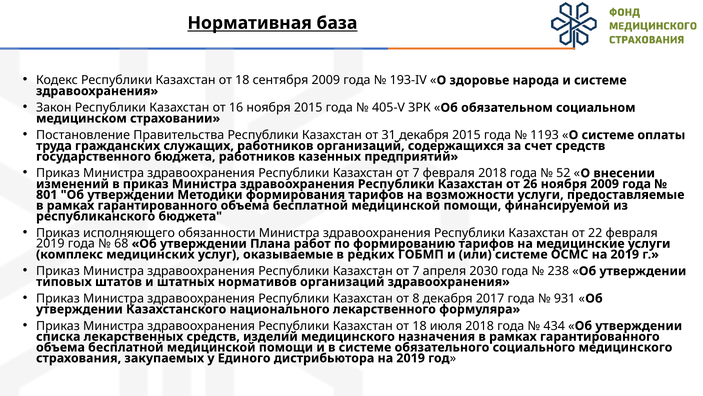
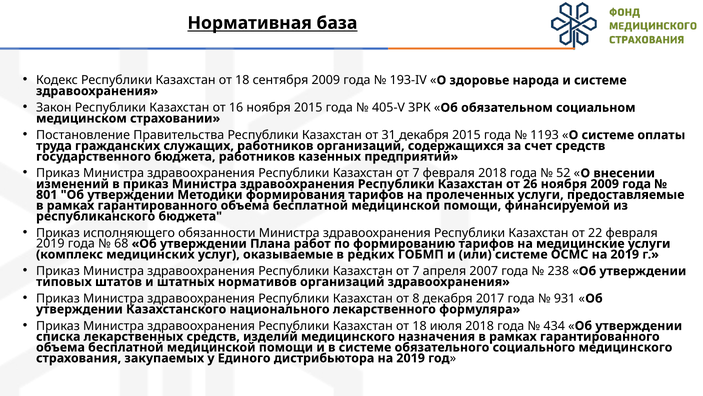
возможности: возможности -> пролеченных (470, 194)
2030: 2030 -> 2007 (484, 271)
